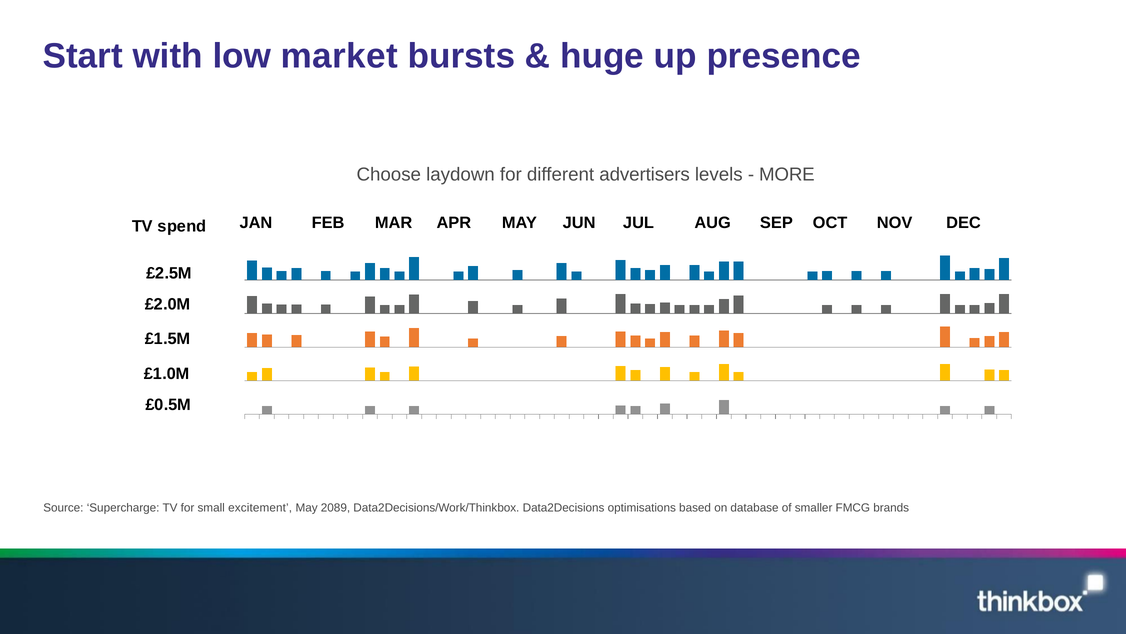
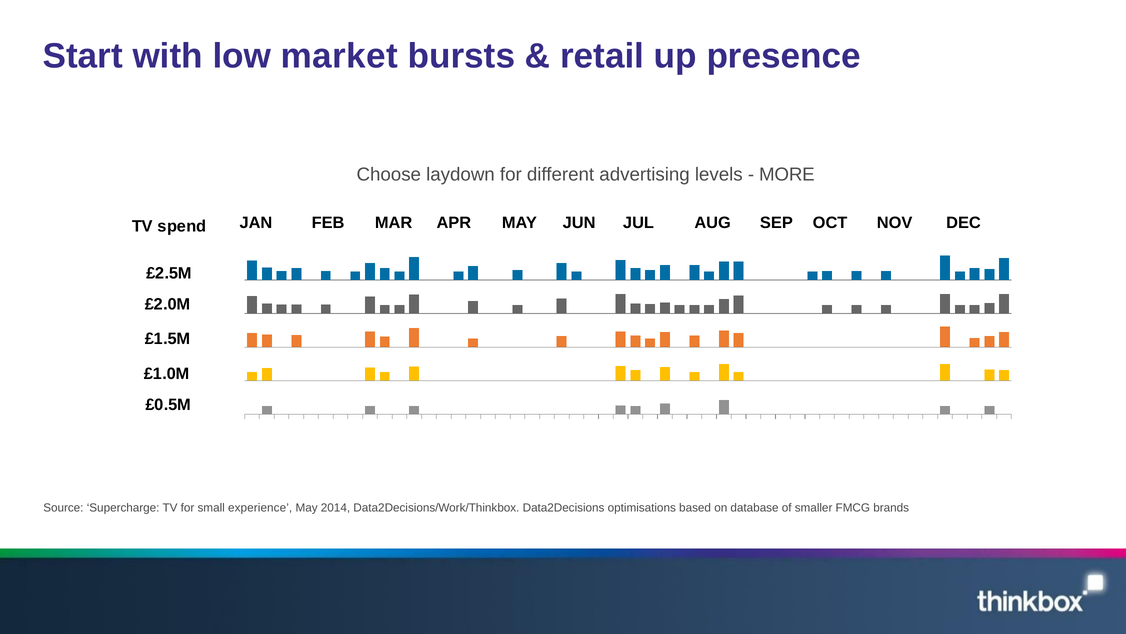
huge: huge -> retail (602, 56)
advertisers: advertisers -> advertising (645, 174)
excitement: excitement -> experience (260, 508)
2089: 2089 -> 2014 (335, 508)
